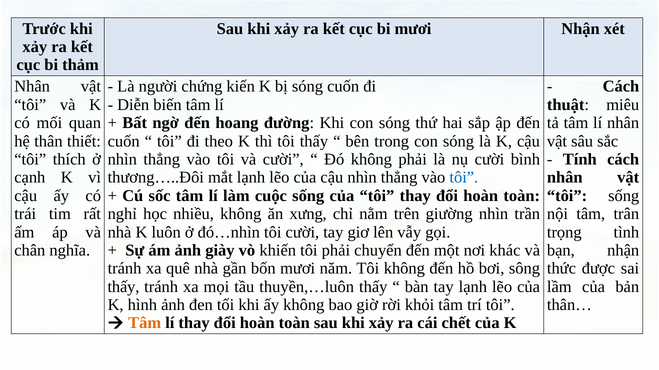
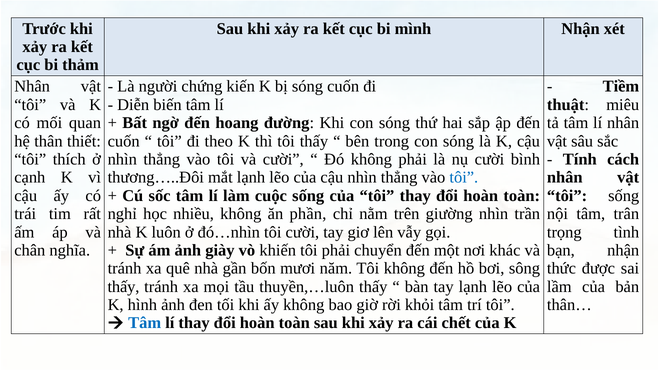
bi mươi: mươi -> mình (413, 29)
Cách: Cách -> Tiềm (621, 87)
xưng: xưng -> phần (308, 214)
Tâm colour: orange -> blue (145, 324)
